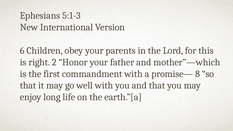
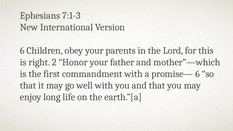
5:1-3: 5:1-3 -> 7:1-3 (71, 16)
promise— 8: 8 -> 6 (198, 74)
